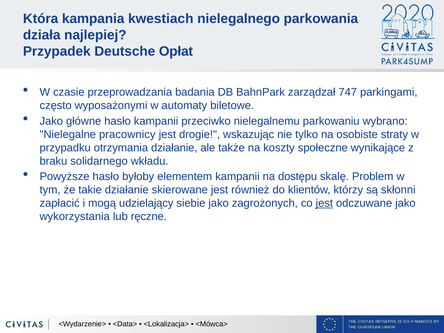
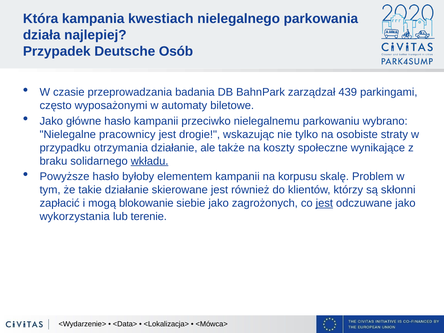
Opłat: Opłat -> Osób (176, 51)
747: 747 -> 439 (348, 92)
wkładu underline: none -> present (150, 161)
dostępu: dostępu -> korpusu (298, 177)
udzielający: udzielający -> blokowanie (146, 203)
ręczne: ręczne -> terenie (149, 217)
